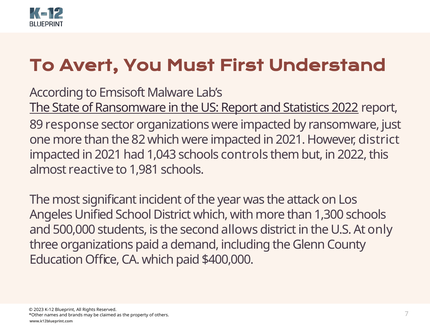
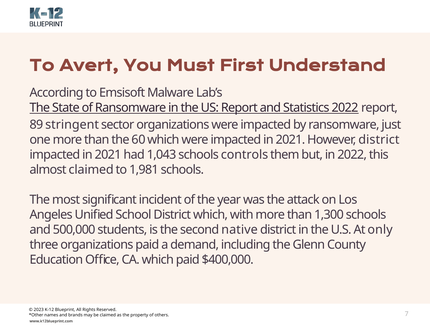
response: response -> stringent (72, 124)
82: 82 -> 60 (138, 139)
almost reactive: reactive -> claimed (91, 169)
allows: allows -> native (240, 229)
